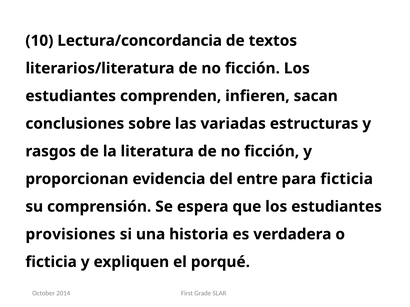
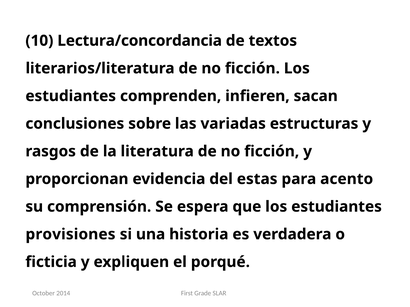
entre: entre -> estas (257, 179)
para ficticia: ficticia -> acento (347, 179)
